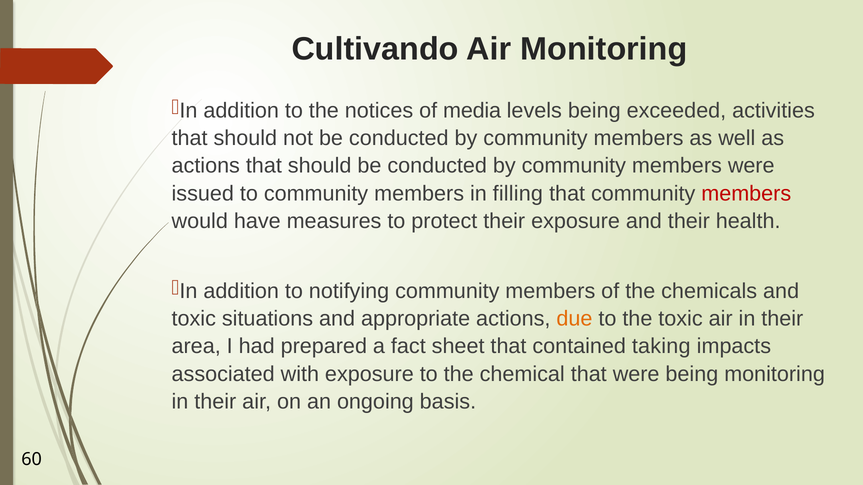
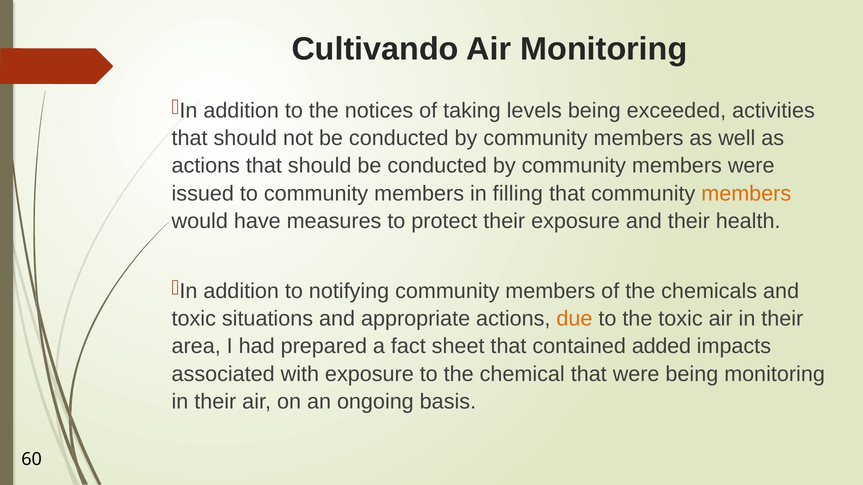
media: media -> taking (472, 111)
members colour: red -> orange (746, 194)
taking: taking -> added (661, 347)
